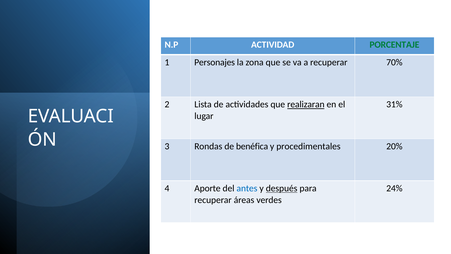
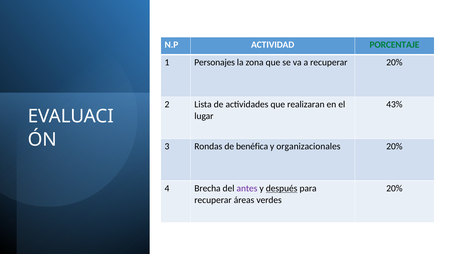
recuperar 70%: 70% -> 20% (394, 62)
realizaran underline: present -> none (306, 104)
31%: 31% -> 43% (394, 104)
procedimentales: procedimentales -> organizacionales (308, 146)
Aporte: Aporte -> Brecha (207, 188)
antes colour: blue -> purple (247, 188)
24%: 24% -> 20% (394, 188)
